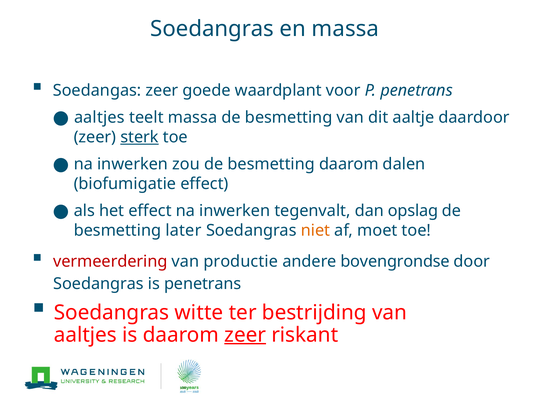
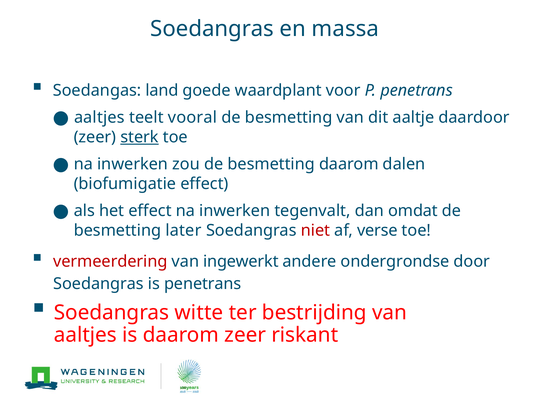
Soedangas zeer: zeer -> land (162, 90)
teelt massa: massa -> vooral (192, 117)
opslag: opslag -> omdat (413, 210)
niet colour: orange -> red (315, 230)
moet: moet -> verse (377, 230)
productie: productie -> ingewerkt (241, 261)
bovengrondse: bovengrondse -> ondergrondse (395, 261)
zeer underline: present -> none (245, 334)
